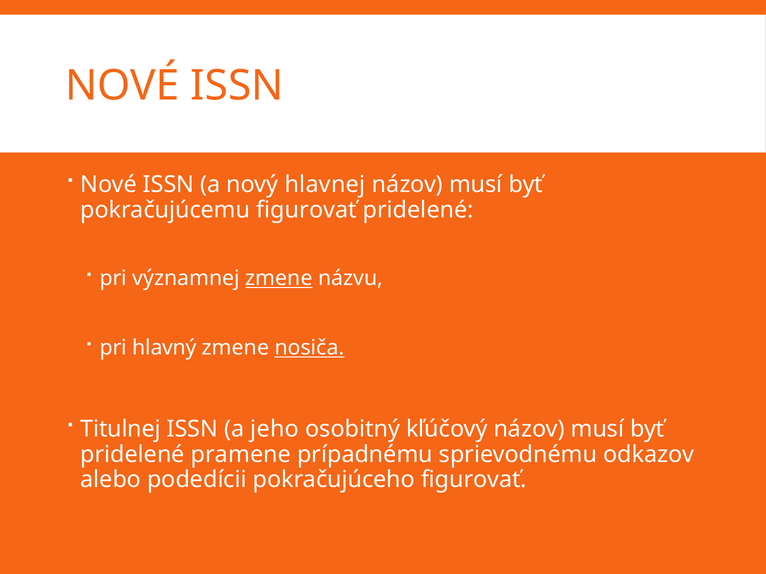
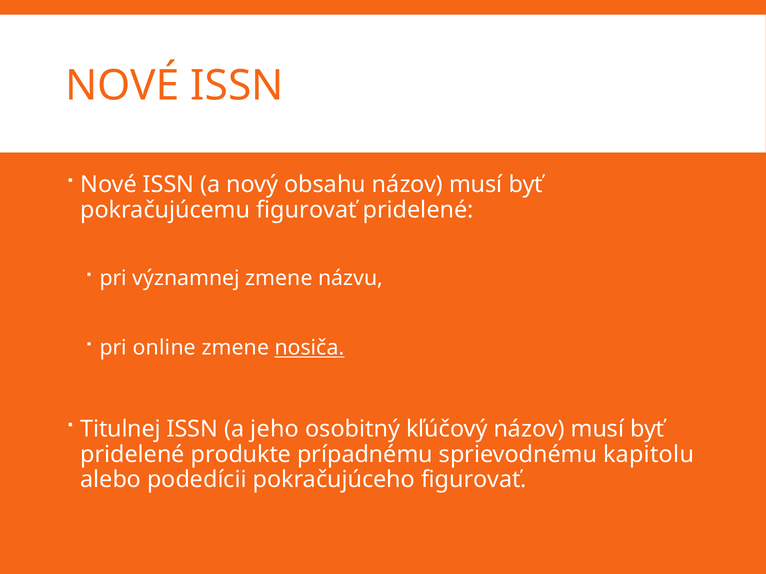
hlavnej: hlavnej -> obsahu (325, 185)
zmene underline: present -> none (279, 279)
hlavný: hlavný -> online (164, 348)
pramene: pramene -> produkte (241, 455)
odkazov: odkazov -> kapitolu (649, 455)
